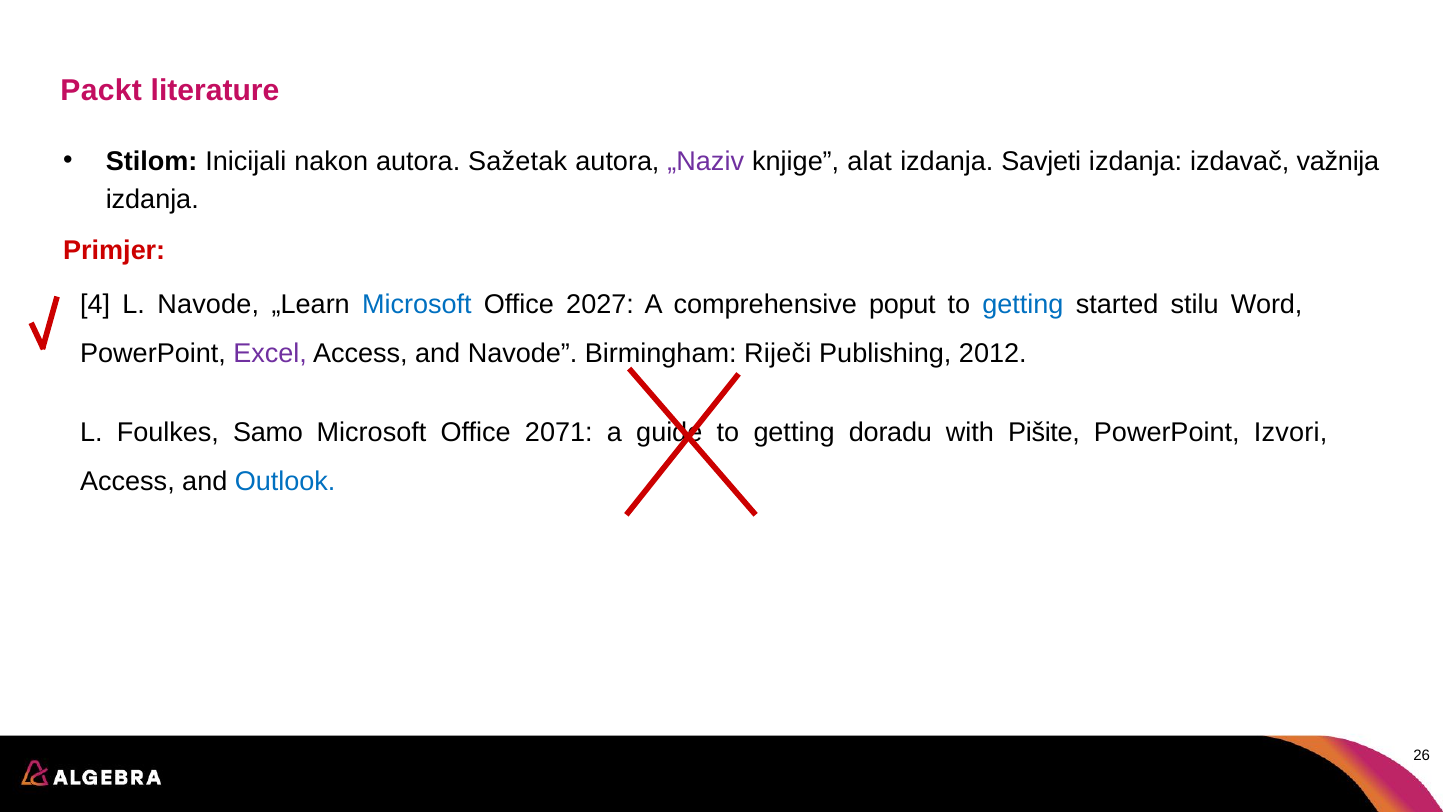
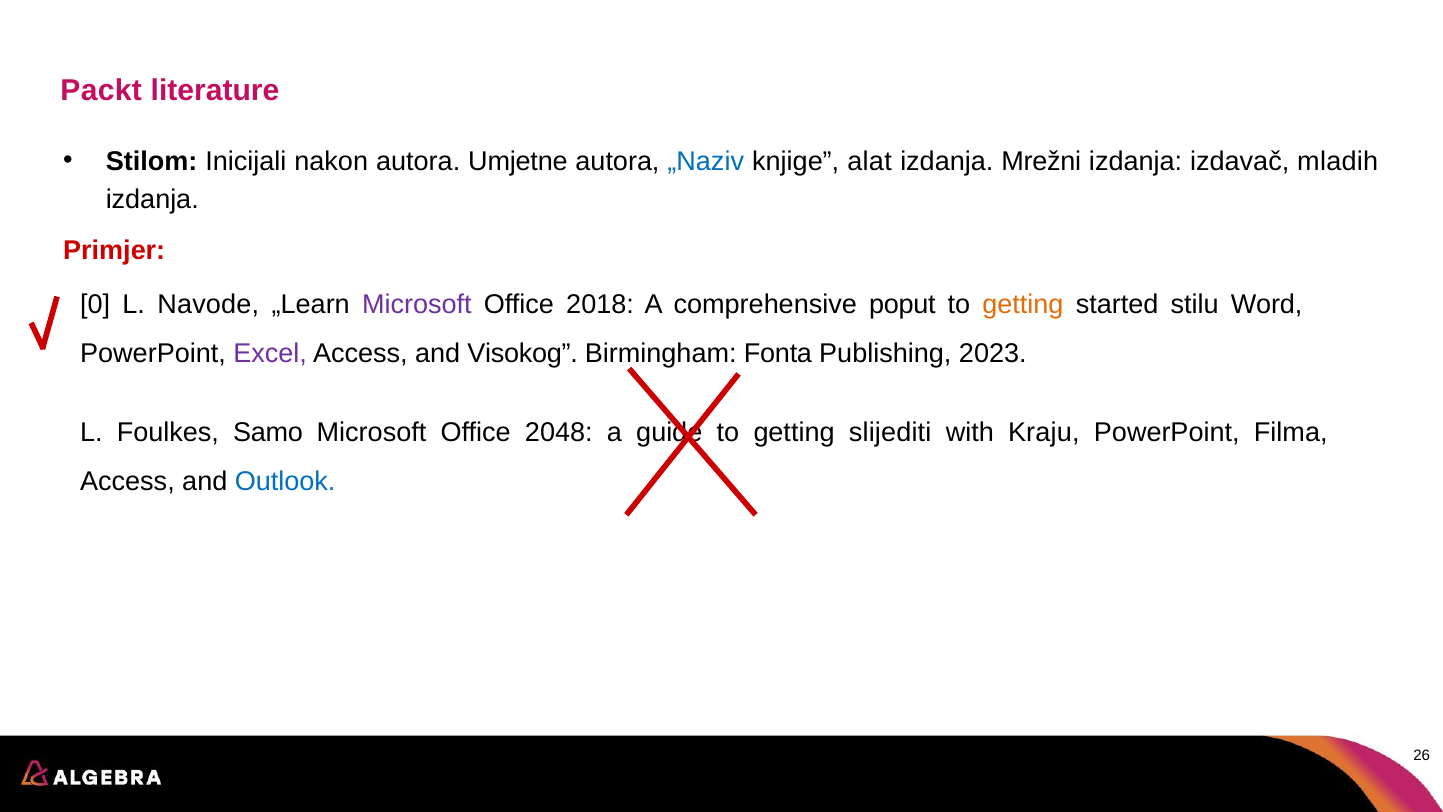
Sažetak: Sažetak -> Umjetne (518, 161)
„Naziv colour: purple -> blue (706, 161)
Savjeti: Savjeti -> Mrežni (1041, 161)
važnija: važnija -> mladih (1338, 161)
4: 4 -> 0 (95, 305)
Microsoft colour: blue -> purple (417, 305)
2027: 2027 -> 2018 (600, 305)
getting colour: blue -> orange (1023, 305)
and Navode: Navode -> Visokog (523, 354)
Riječi: Riječi -> Fonta (778, 354)
2012: 2012 -> 2023 (993, 354)
2071: 2071 -> 2048 (559, 433)
doradu: doradu -> slijediti (890, 433)
Pišite: Pišite -> Kraju (1044, 433)
Izvori: Izvori -> Filma (1291, 433)
